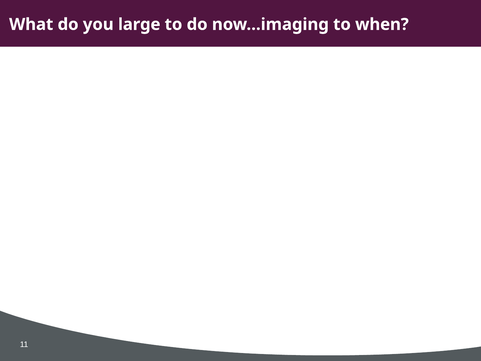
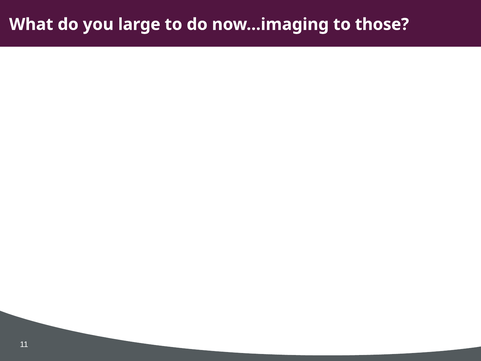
when: when -> those (382, 24)
